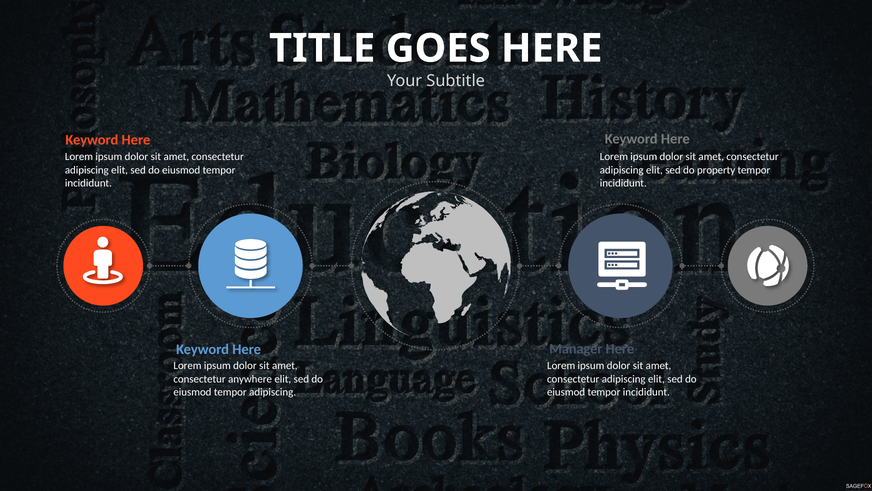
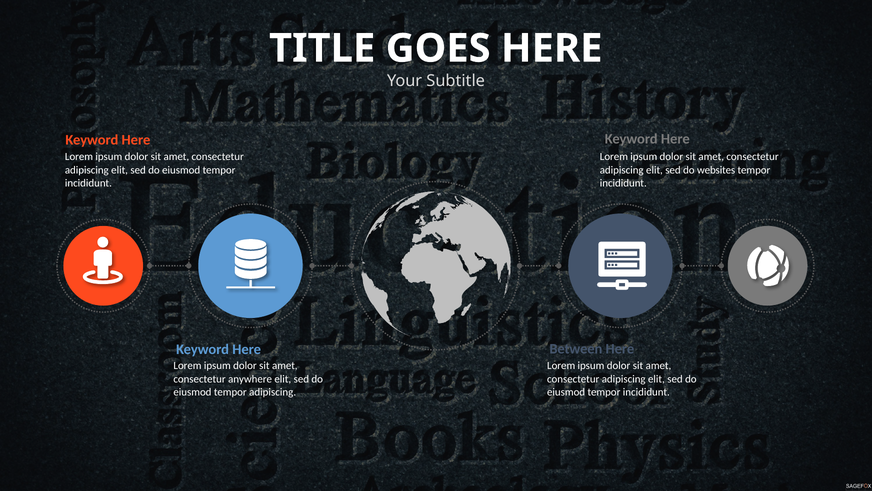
property: property -> websites (716, 170)
Manager: Manager -> Between (576, 348)
